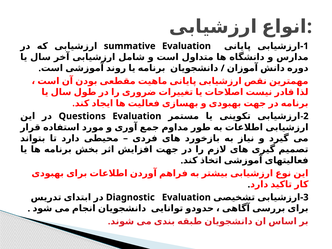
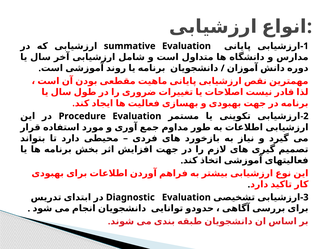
Questions: Questions -> Procedure (82, 116)
